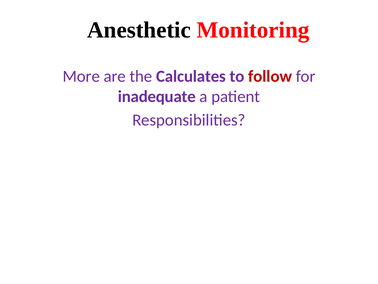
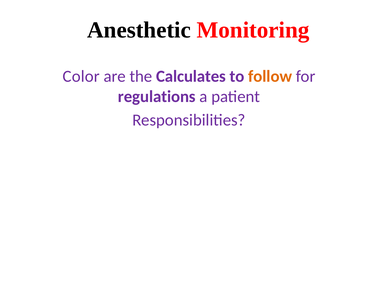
More: More -> Color (81, 76)
follow colour: red -> orange (270, 76)
inadequate: inadequate -> regulations (157, 96)
